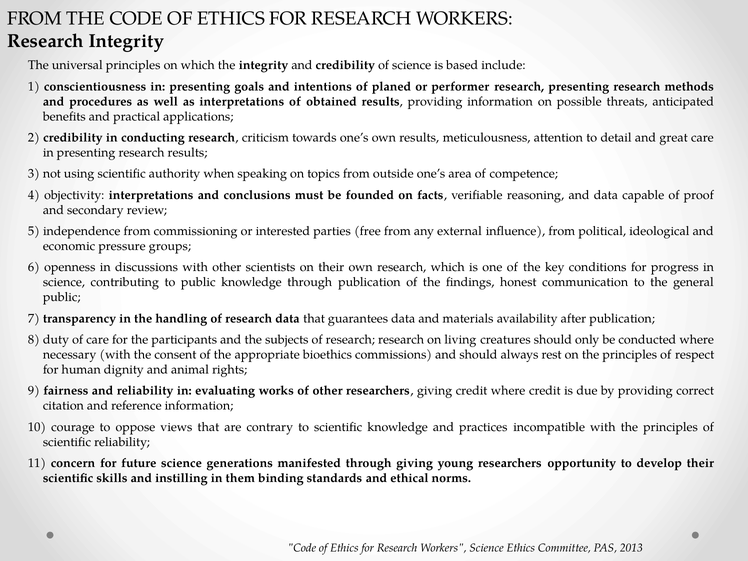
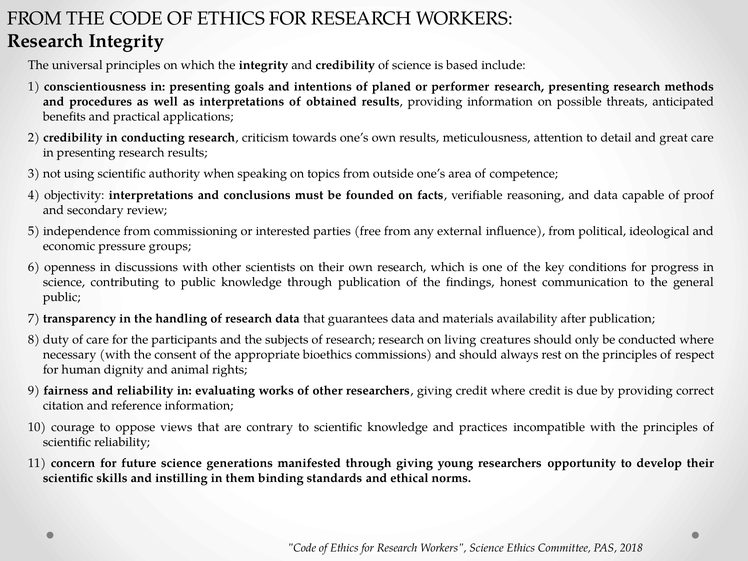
2013: 2013 -> 2018 (631, 548)
